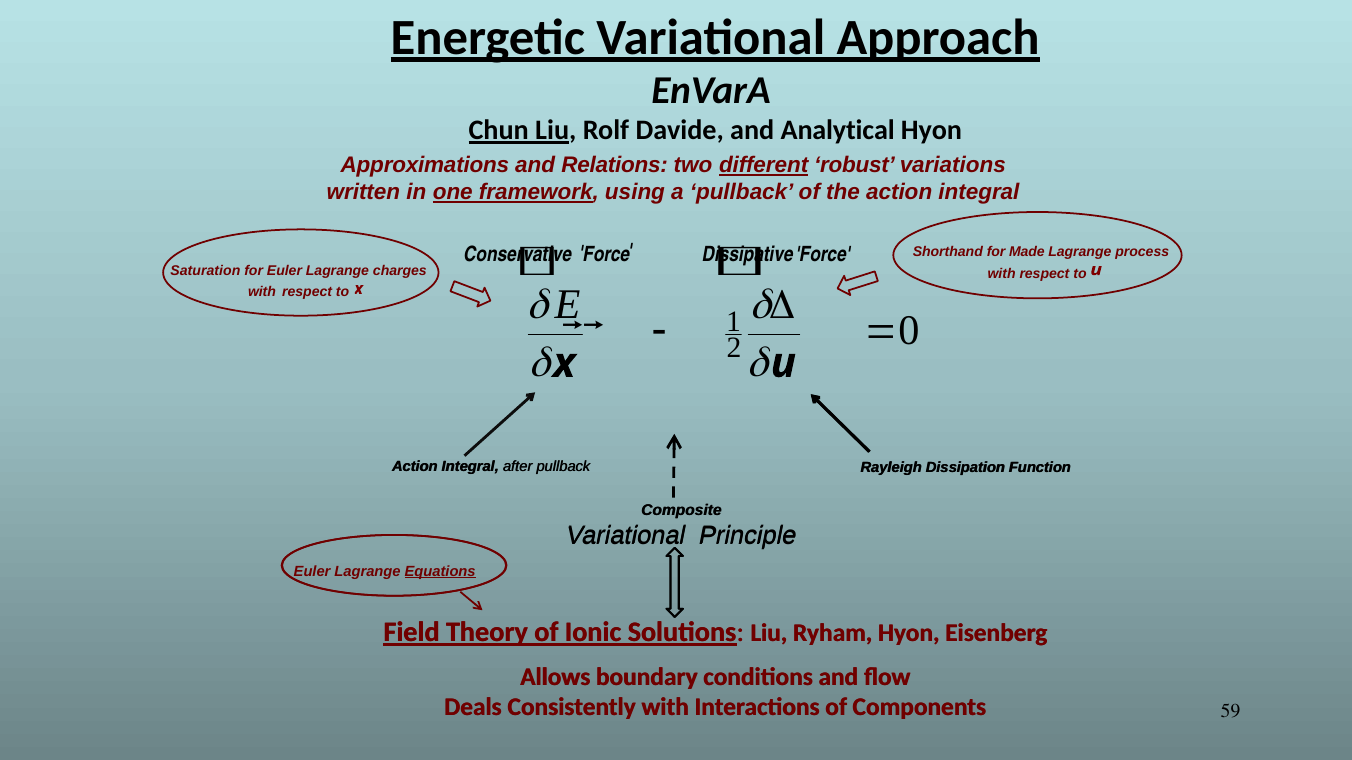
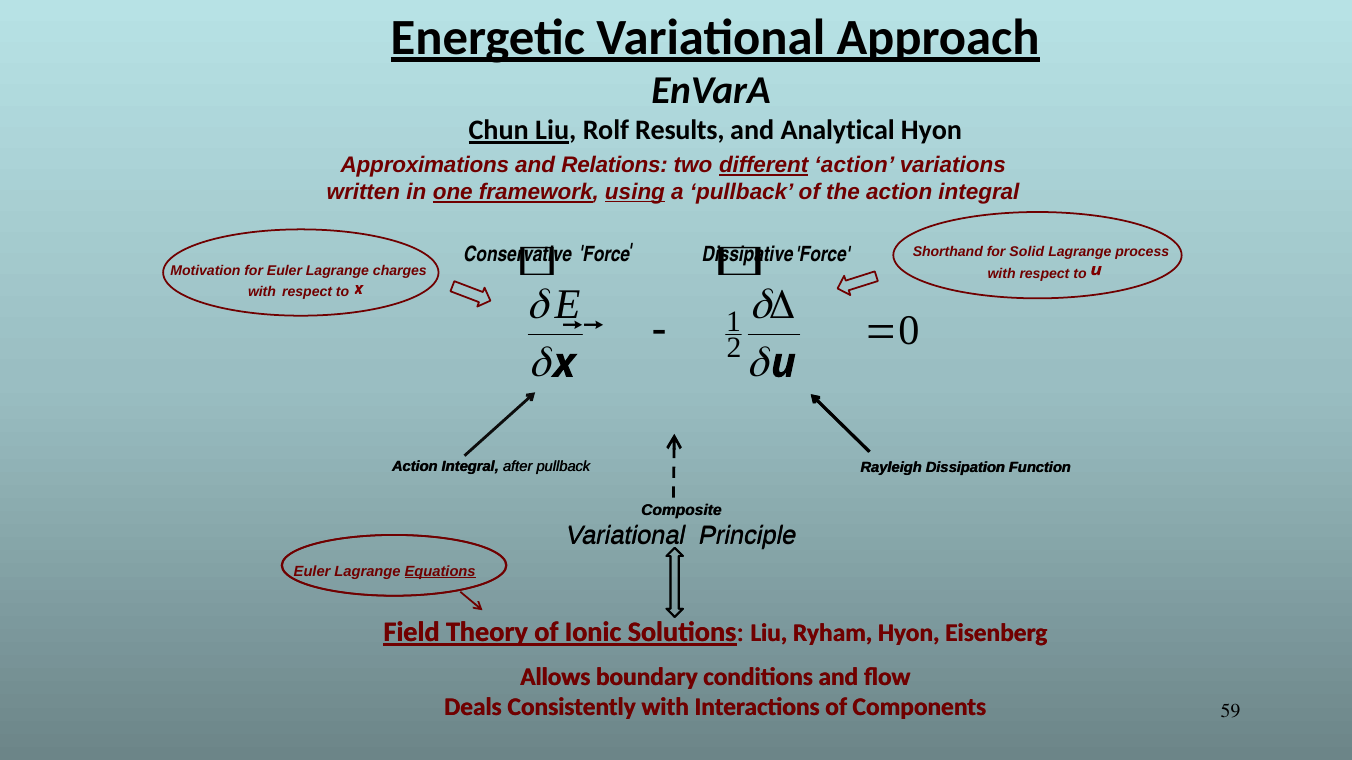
Davide: Davide -> Results (680, 131)
different robust: robust -> action (854, 165)
using underline: none -> present (635, 192)
Made: Made -> Solid (1027, 252)
Saturation: Saturation -> Motivation (205, 271)
